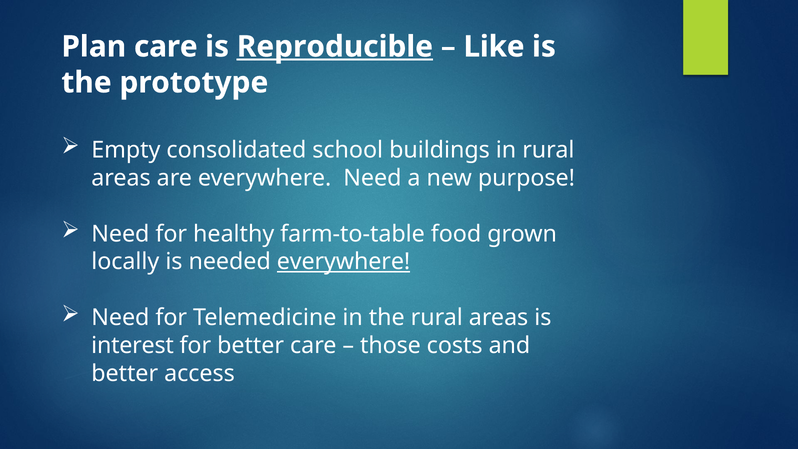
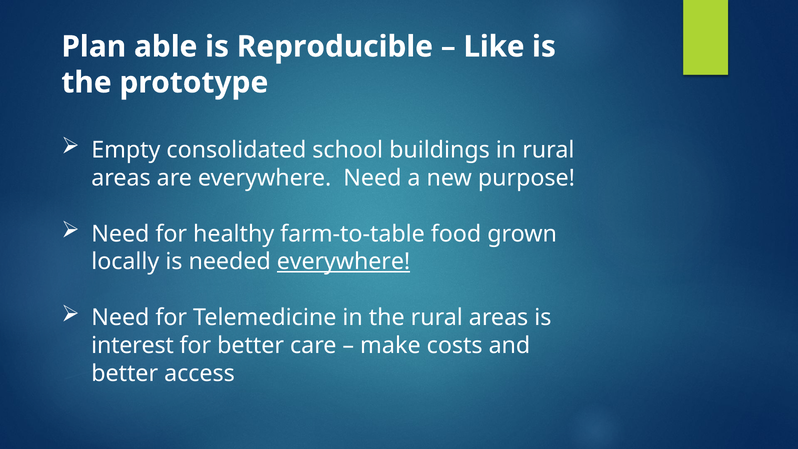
Plan care: care -> able (166, 47)
Reproducible underline: present -> none (335, 47)
those: those -> make (390, 346)
